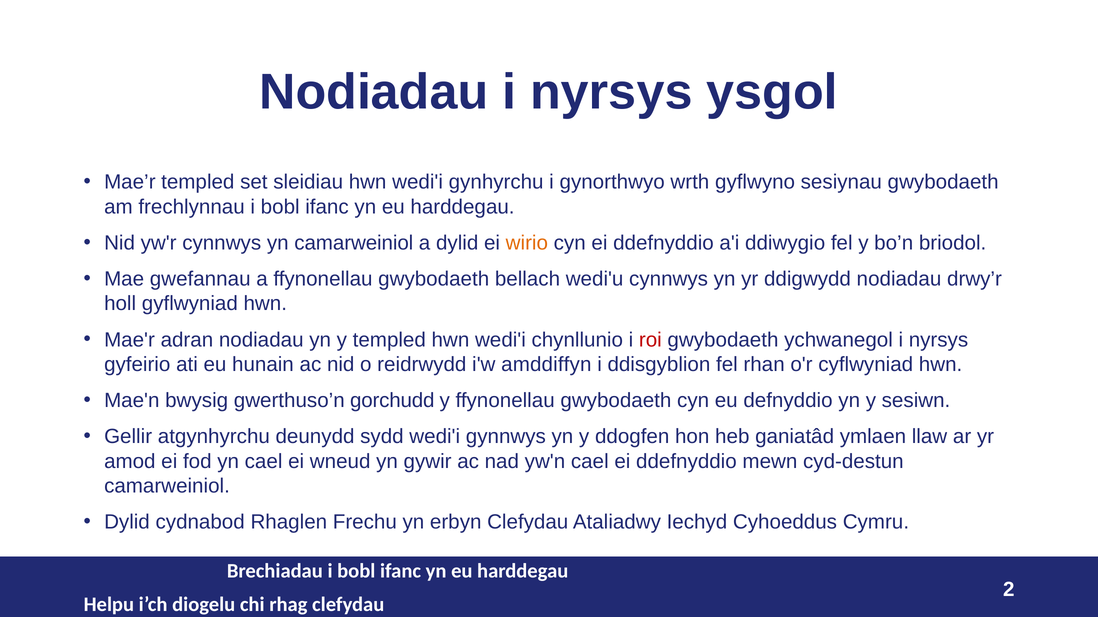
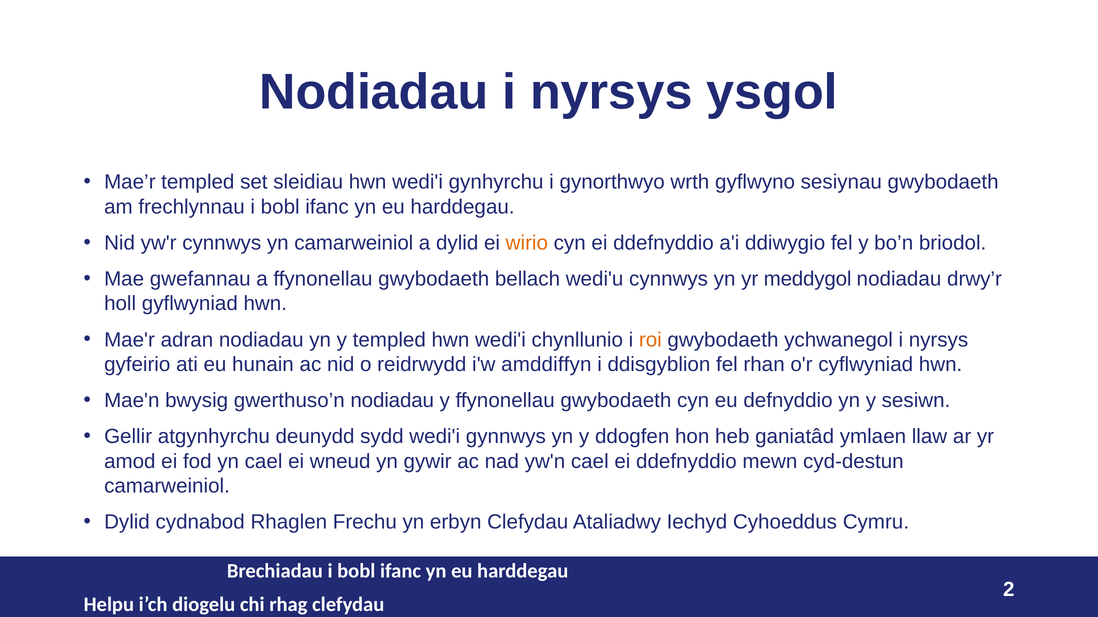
ddigwydd: ddigwydd -> meddygol (808, 279)
roi colour: red -> orange (650, 340)
gwerthuso’n gorchudd: gorchudd -> nodiadau (392, 401)
